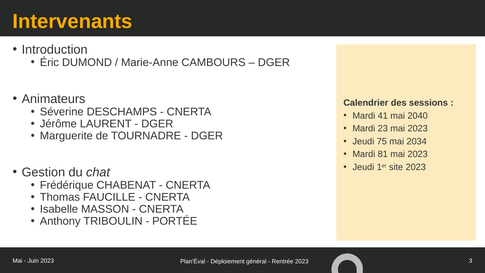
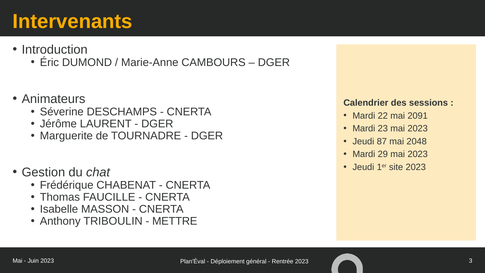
41: 41 -> 22 (383, 116)
2040: 2040 -> 2091 (418, 116)
75: 75 -> 87 (382, 141)
2034: 2034 -> 2048 (417, 141)
81: 81 -> 29 (383, 154)
PORTÉE: PORTÉE -> METTRE (175, 221)
